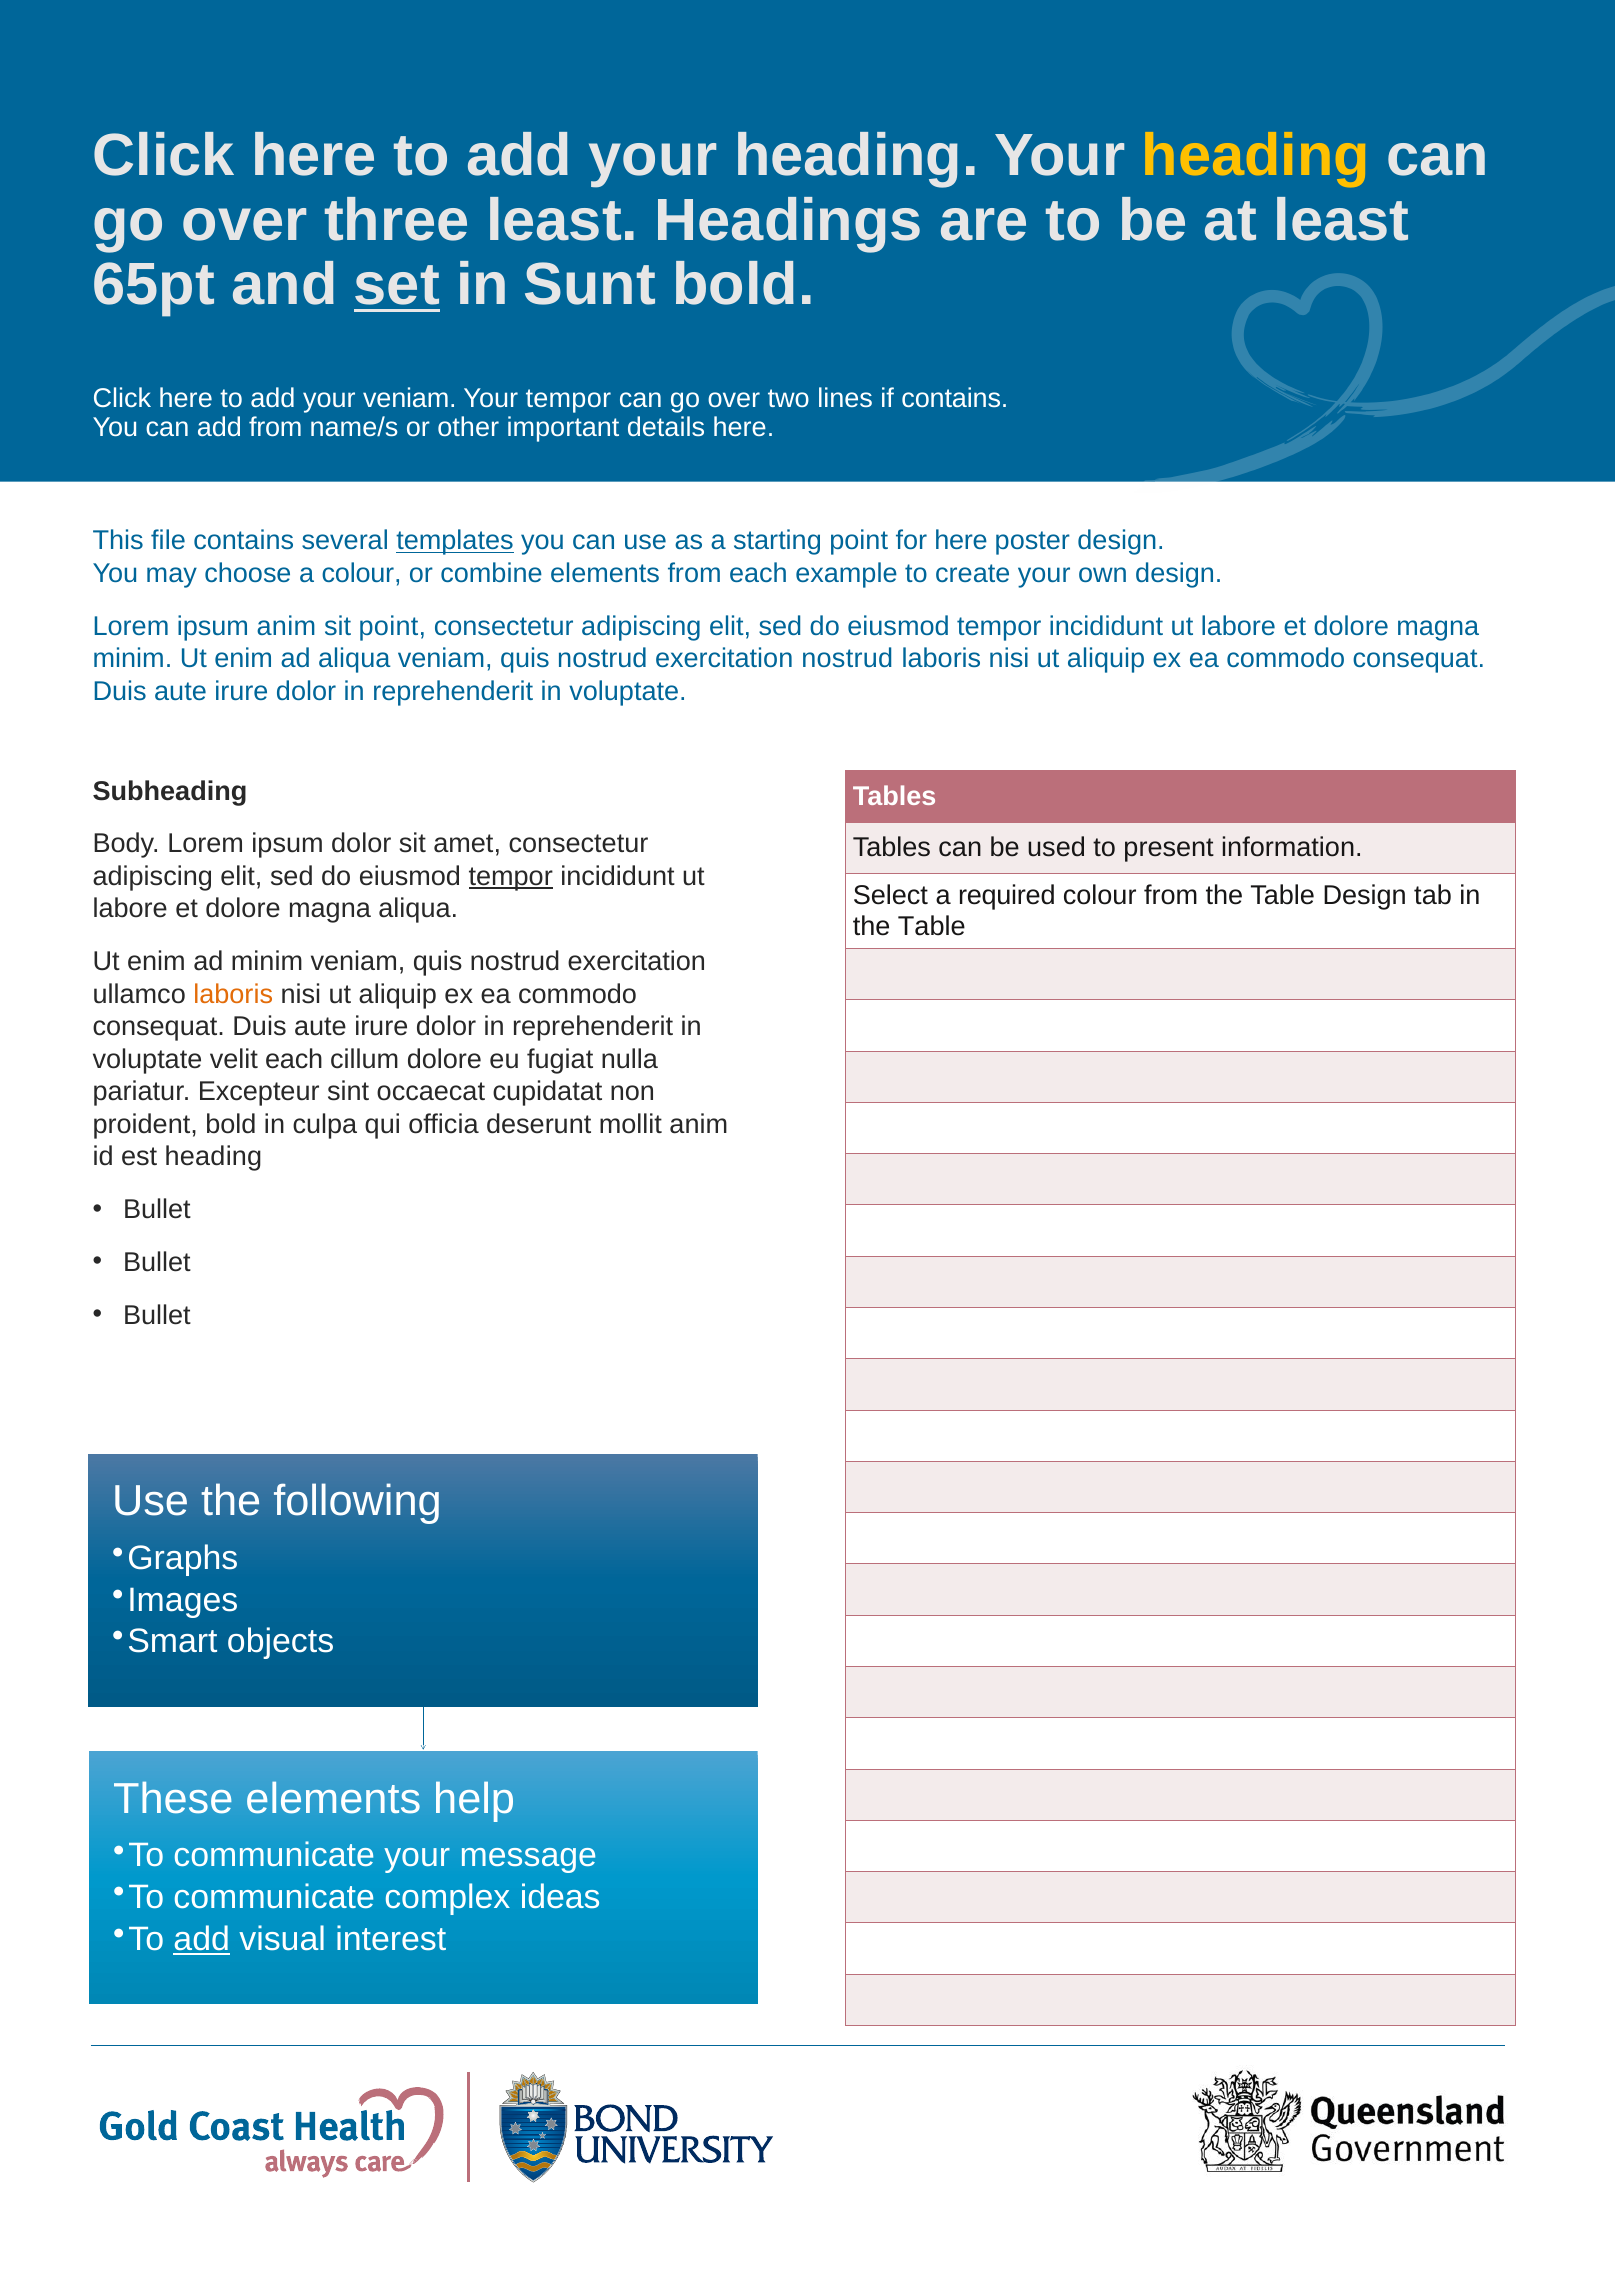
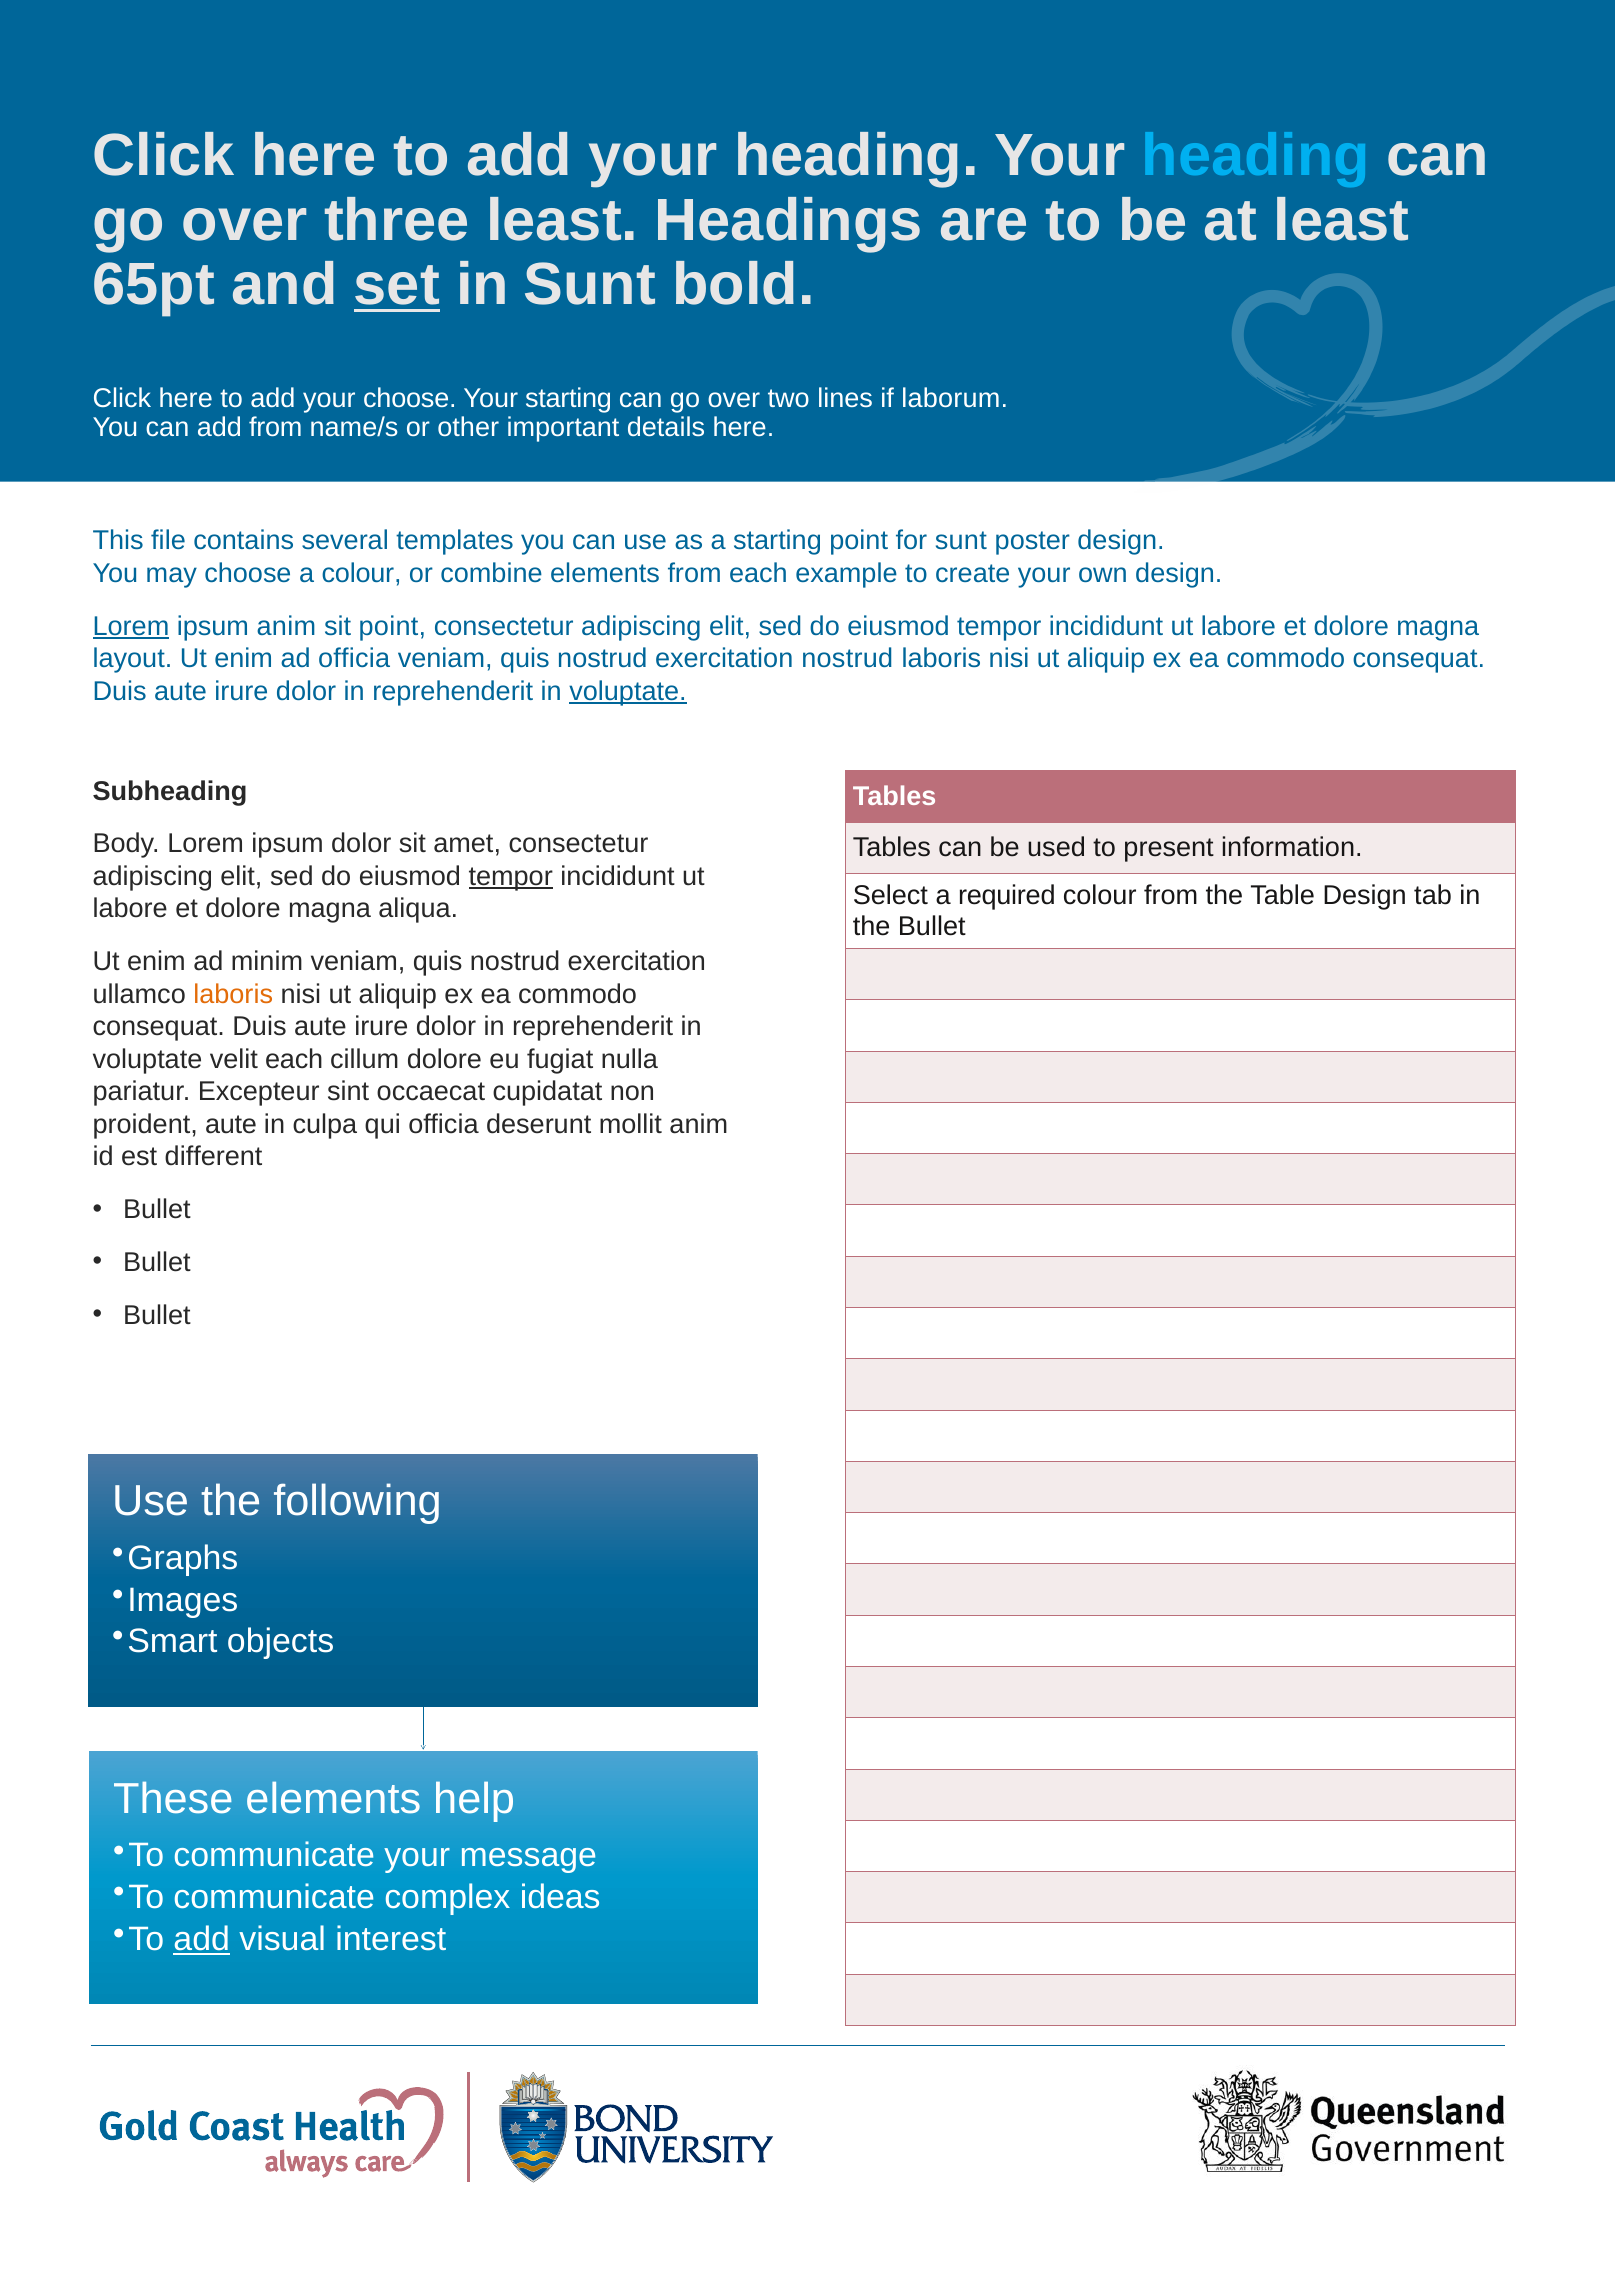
heading colour: yellow -> light blue (1256, 156)
your veniam: veniam -> choose (410, 399)
Your tempor: tempor -> starting (569, 399)
if contains: contains -> laborum (955, 399)
templates underline: present -> none (455, 541)
for here: here -> sunt (961, 541)
Lorem underline: none -> present (131, 626)
minim: minim -> layout (132, 659)
ad aliqua: aliqua -> officia (354, 659)
voluptate underline: none -> present (628, 691)
Table: Table -> Bullet (932, 926)
proident bold: bold -> aute (231, 1125)
est heading: heading -> different (214, 1157)
